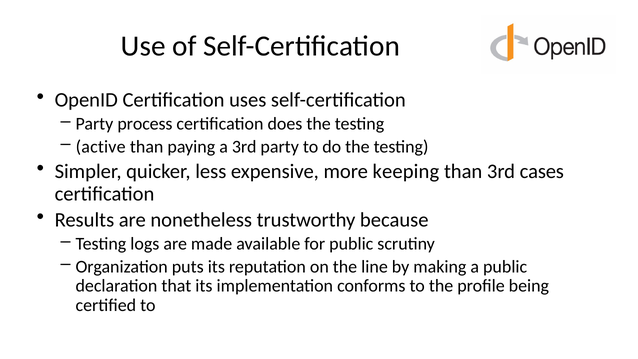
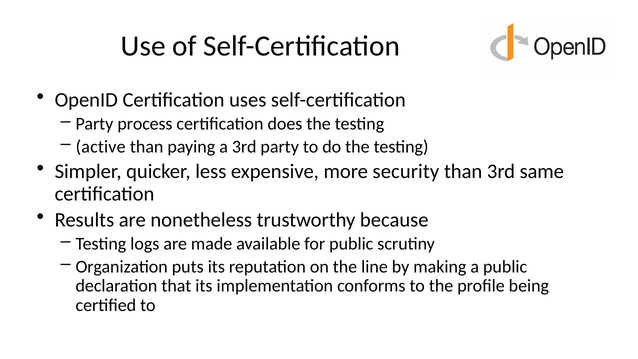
keeping: keeping -> security (406, 172)
cases: cases -> same (542, 172)
